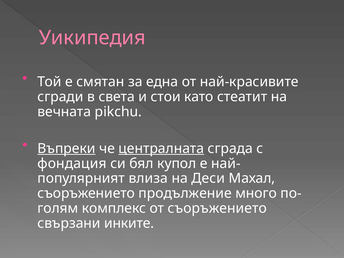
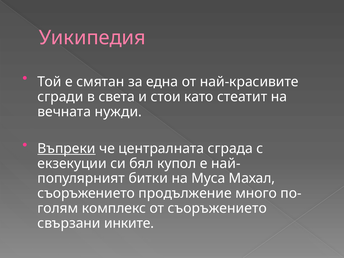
pikchu: pikchu -> нужди (118, 112)
централната underline: present -> none (161, 148)
фондация: фондация -> екзекуции (72, 163)
влиза: влиза -> битки (148, 178)
Деси: Деси -> Муса (208, 178)
